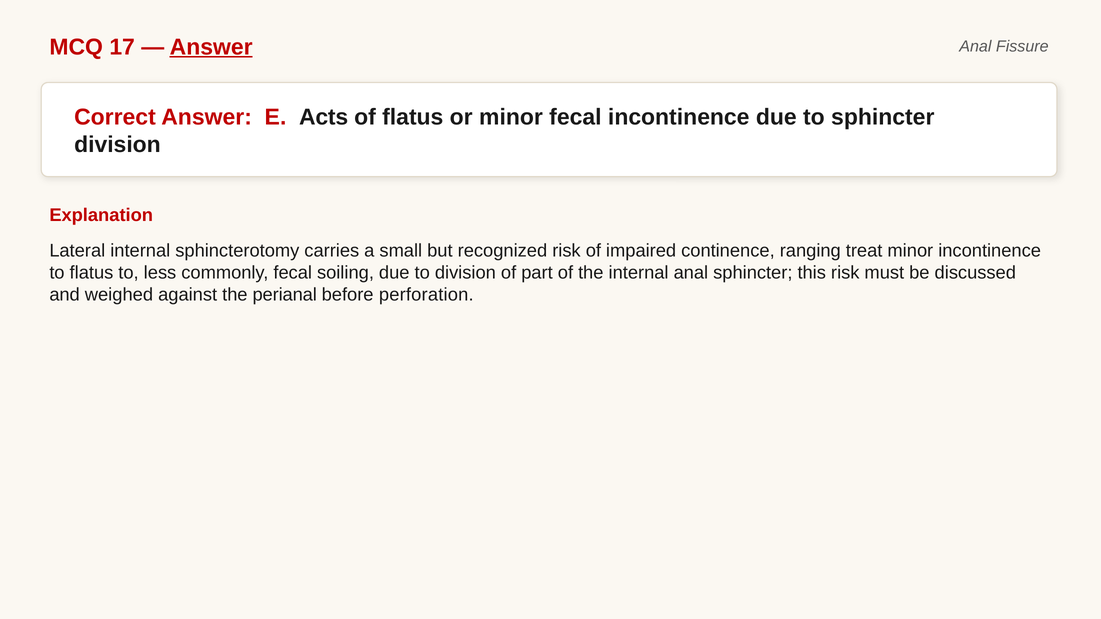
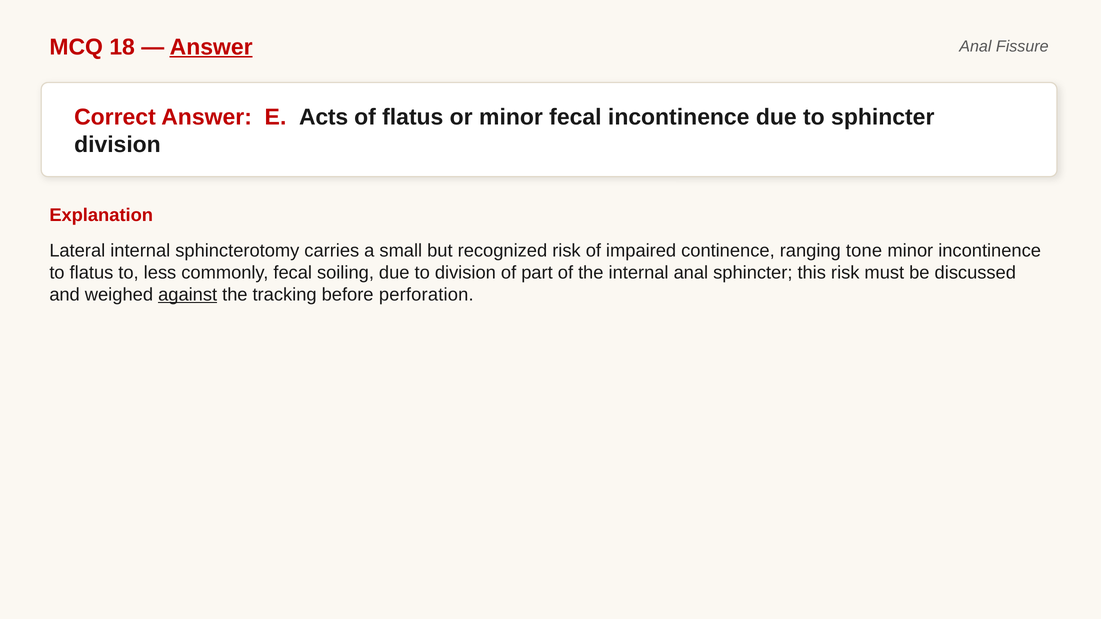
17: 17 -> 18 (122, 47)
treat: treat -> tone (864, 251)
against underline: none -> present (188, 295)
perianal: perianal -> tracking (285, 295)
